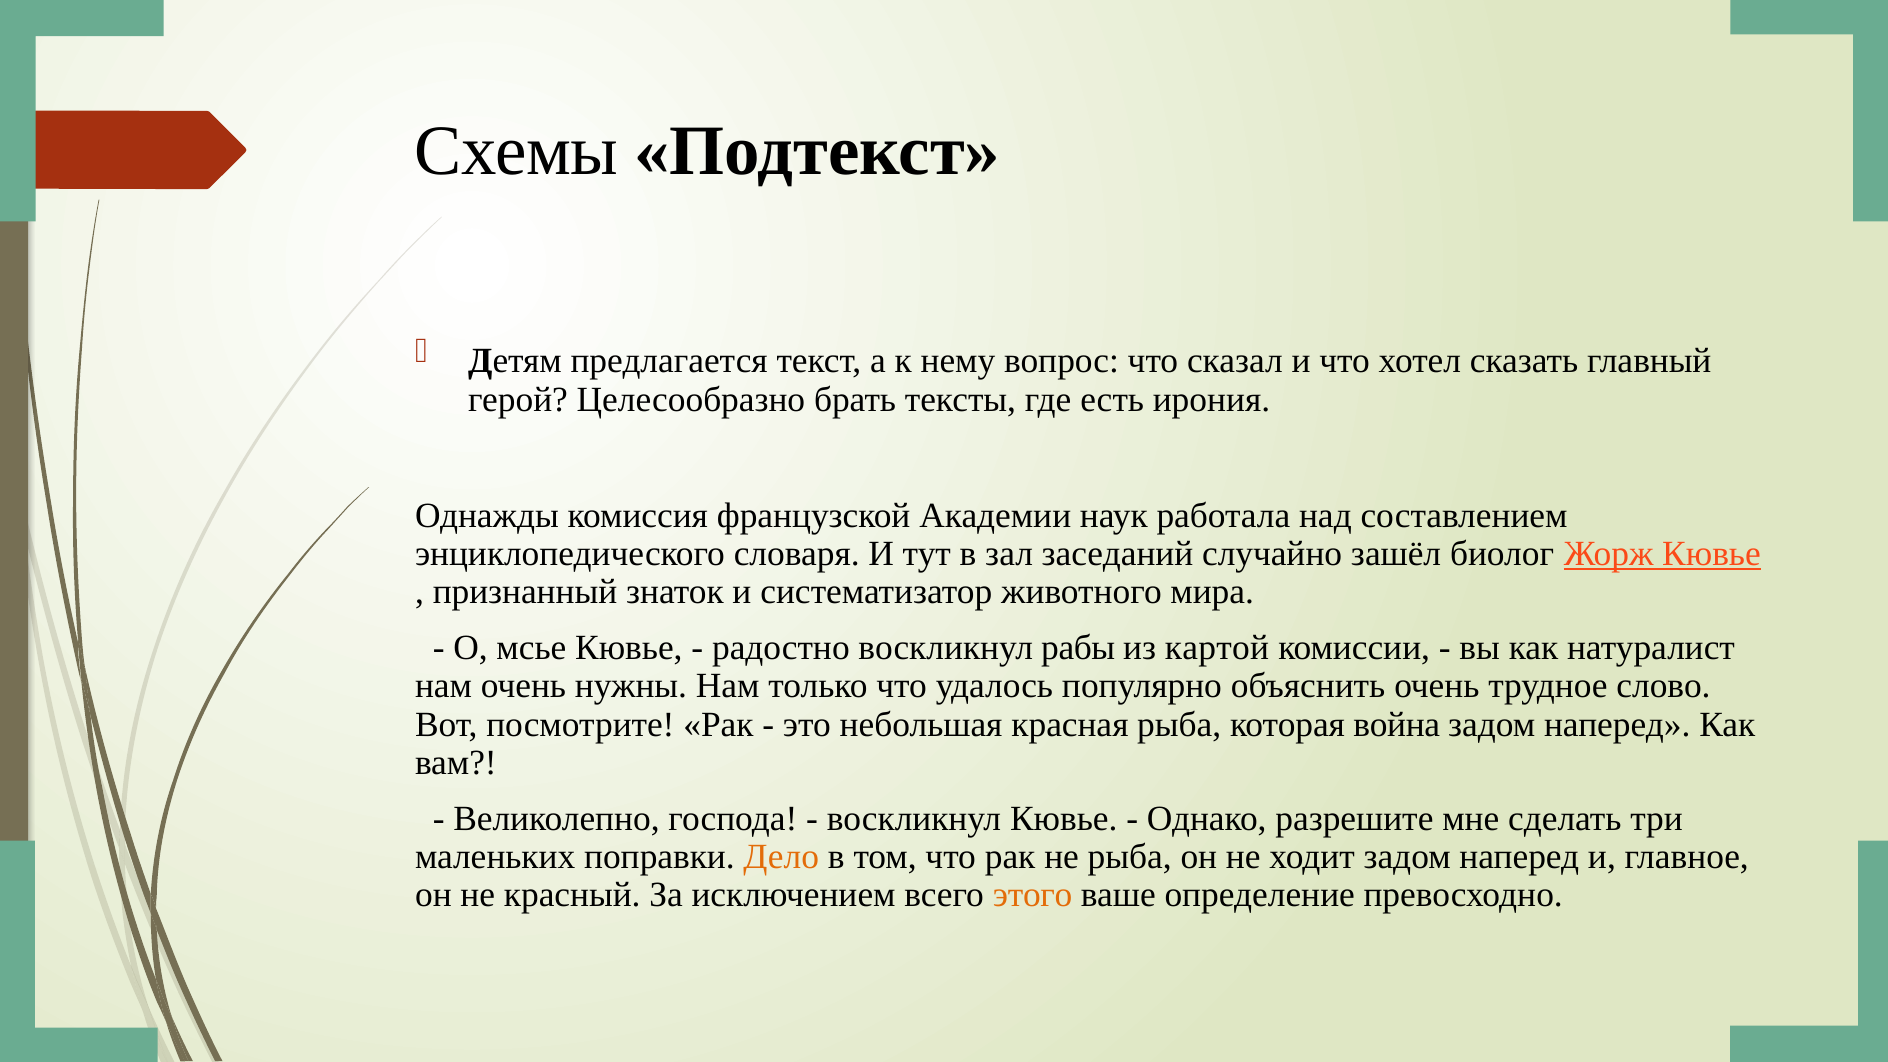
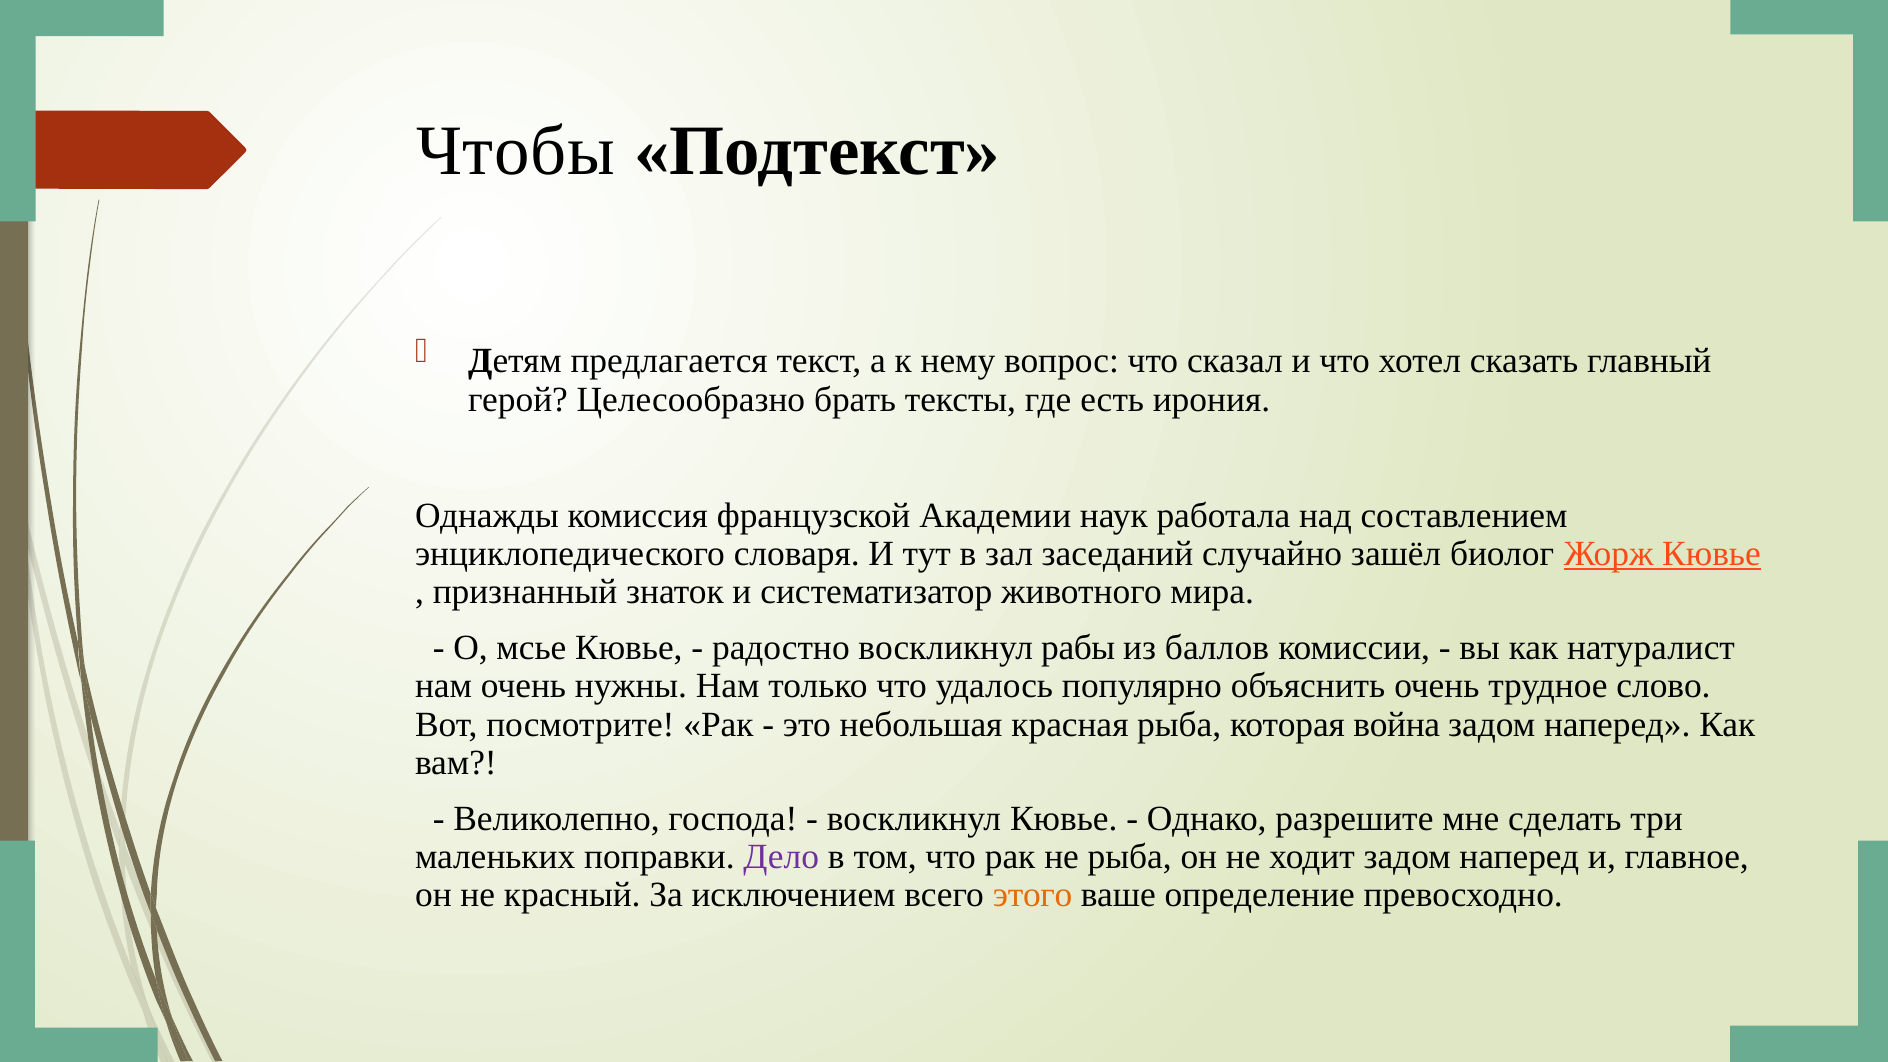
Схемы: Схемы -> Чтобы (516, 151)
картой: картой -> баллов (1217, 648)
Дело colour: orange -> purple (781, 857)
